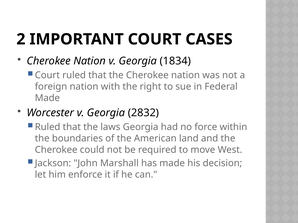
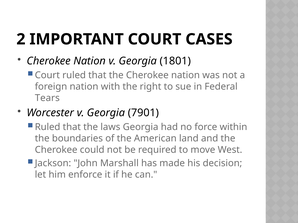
1834: 1834 -> 1801 (175, 61)
Made: Made -> Tears (47, 98)
2832: 2832 -> 7901 (143, 113)
